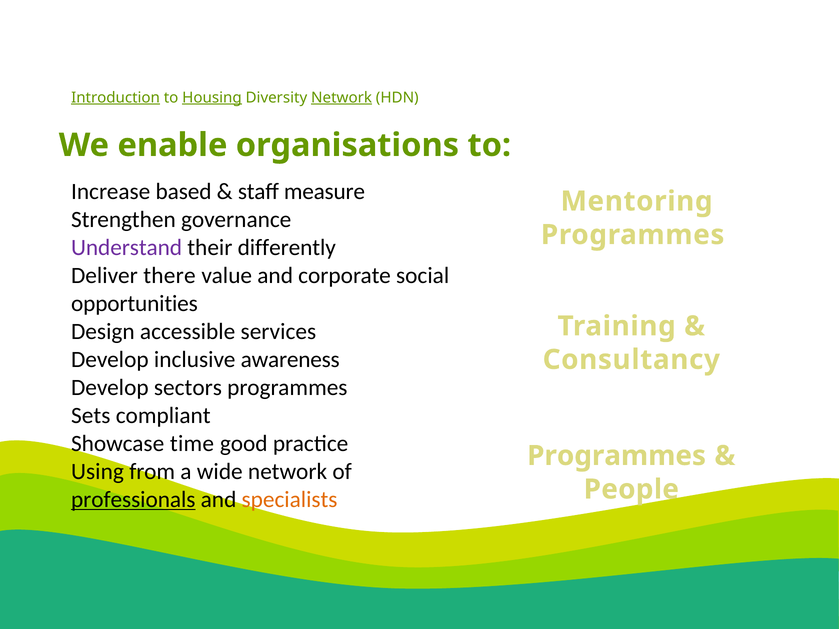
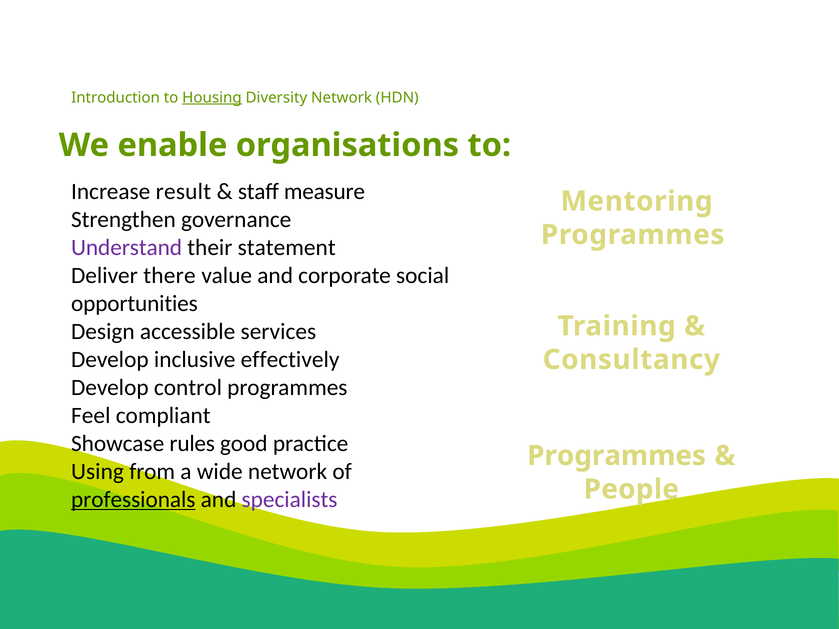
Introduction underline: present -> none (116, 98)
Network underline: present -> none (342, 98)
based: based -> result (183, 192)
differently: differently -> statement (287, 248)
awareness: awareness -> effectively (290, 360)
sectors: sectors -> control (188, 388)
Sets: Sets -> Feel (91, 416)
time: time -> rules (192, 444)
specialists colour: orange -> purple (290, 500)
